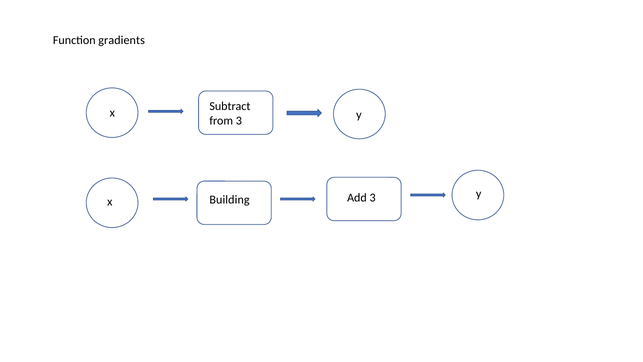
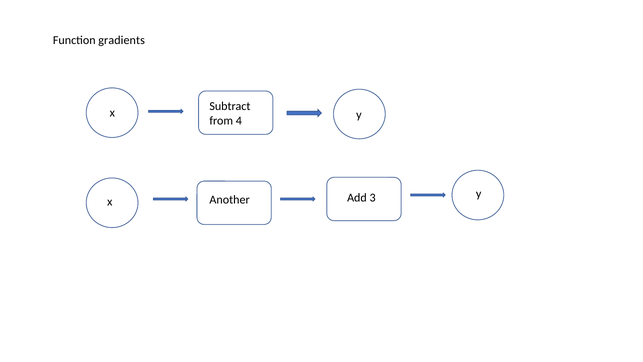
from 3: 3 -> 4 (239, 121)
Building: Building -> Another (230, 200)
